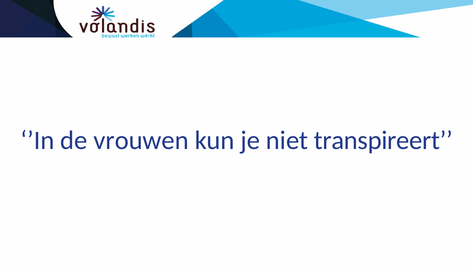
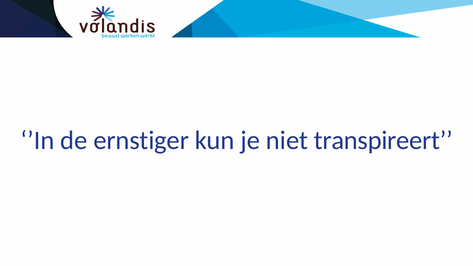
vrouwen: vrouwen -> ernstiger (141, 141)
